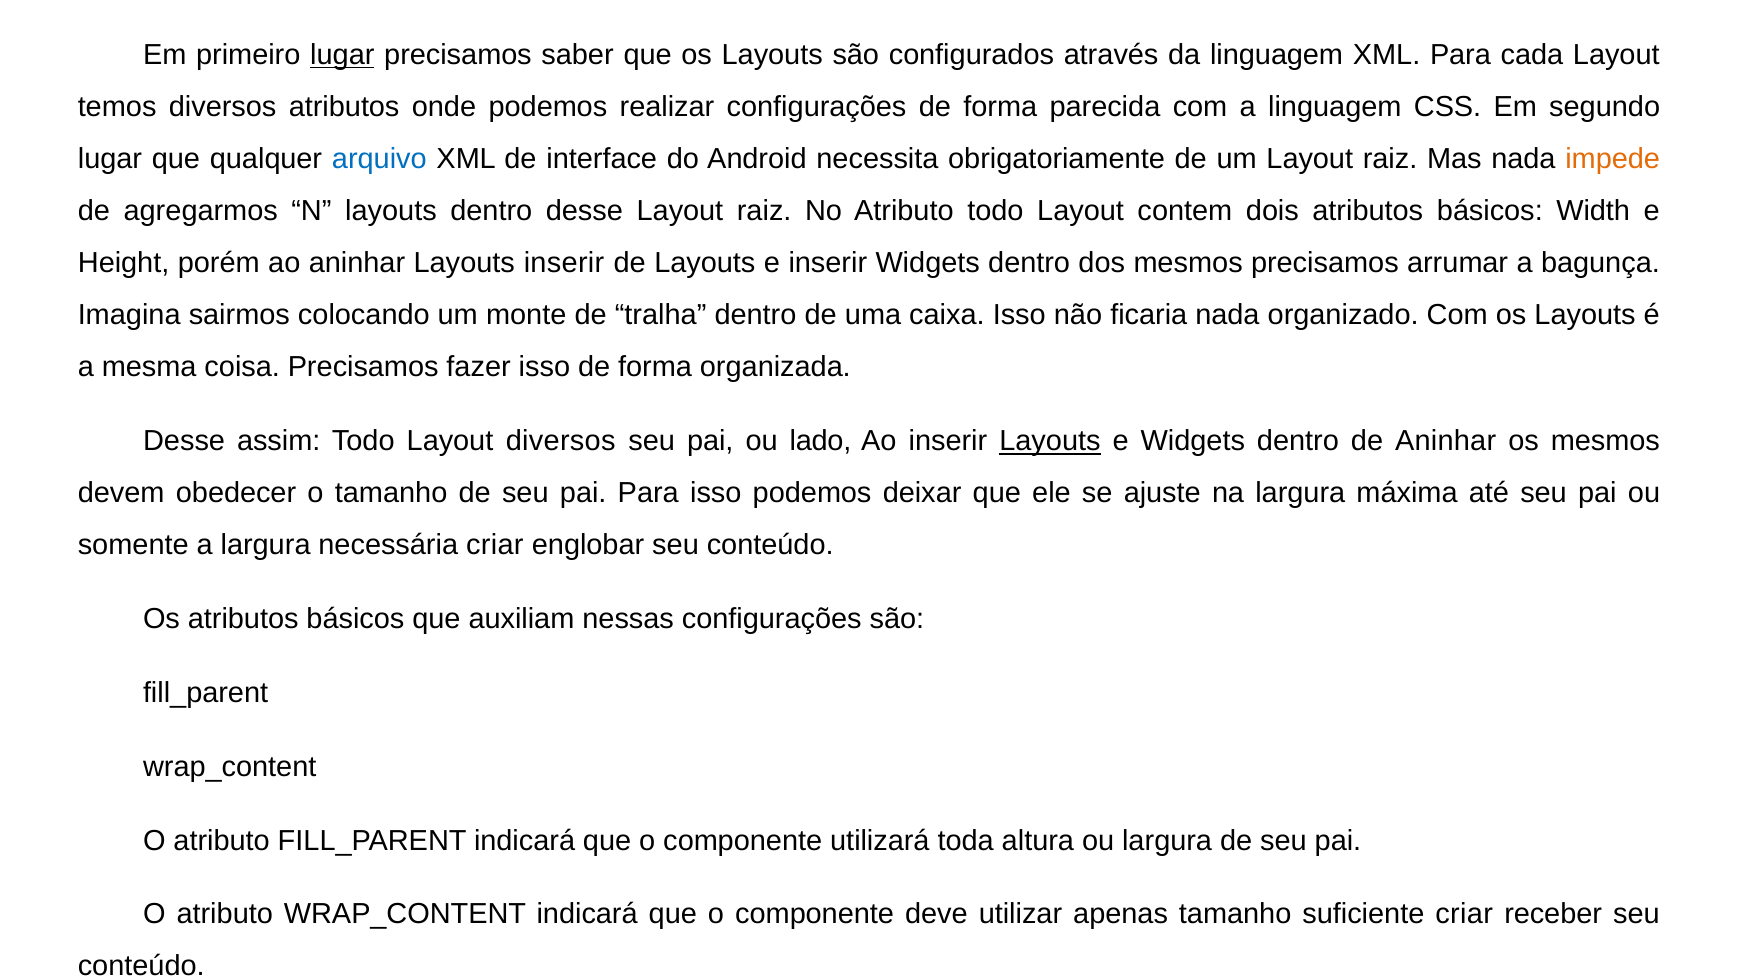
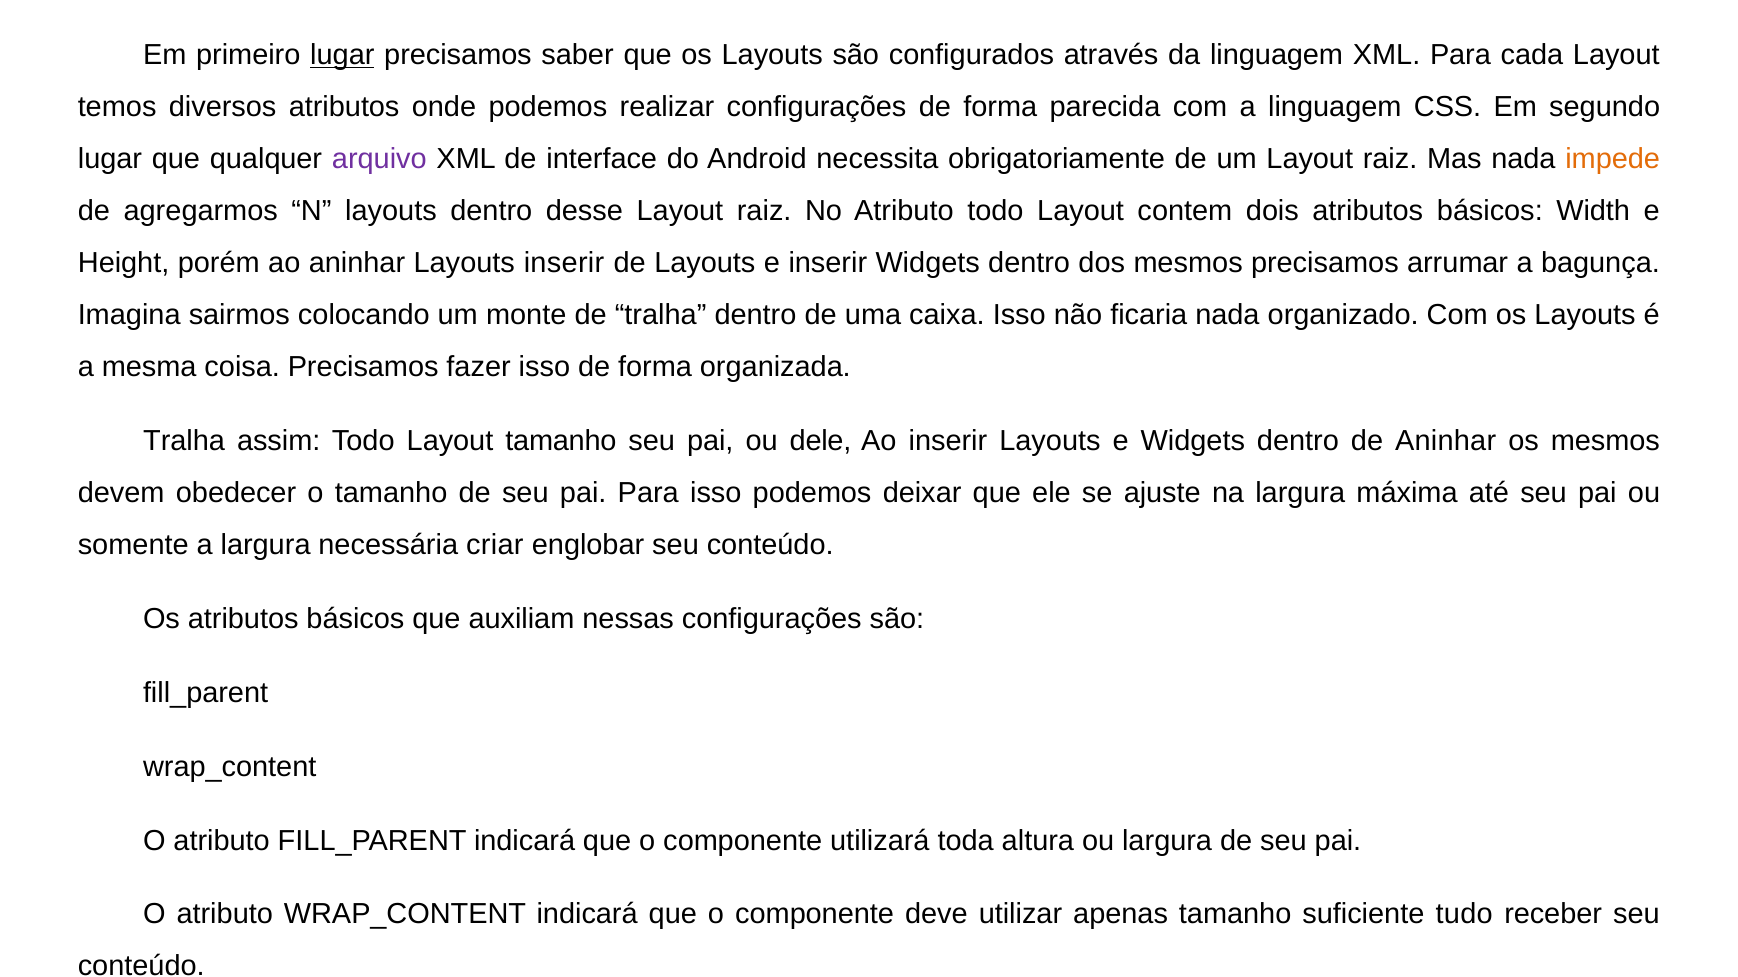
arquivo colour: blue -> purple (379, 159)
Desse: Desse -> Tralha (184, 441)
Layout diversos: diversos -> tamanho (561, 441)
lado: lado -> dele (820, 441)
Layouts underline: present -> none (1050, 441)
suficiente criar: criar -> tudo (1464, 915)
